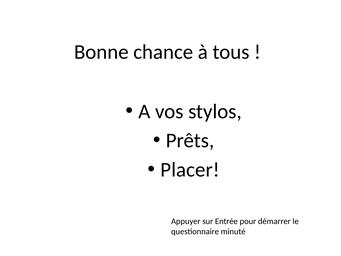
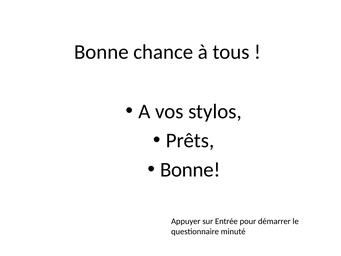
Placer: Placer -> Bonne (190, 170)
